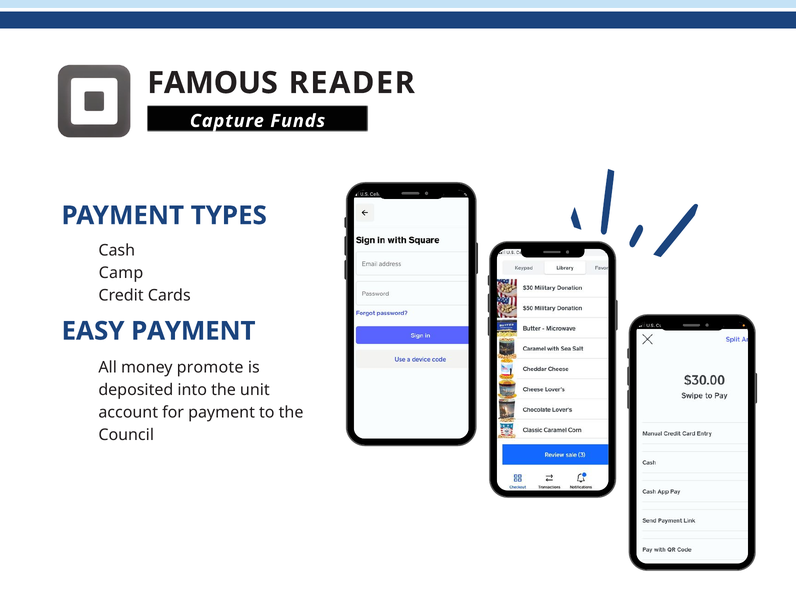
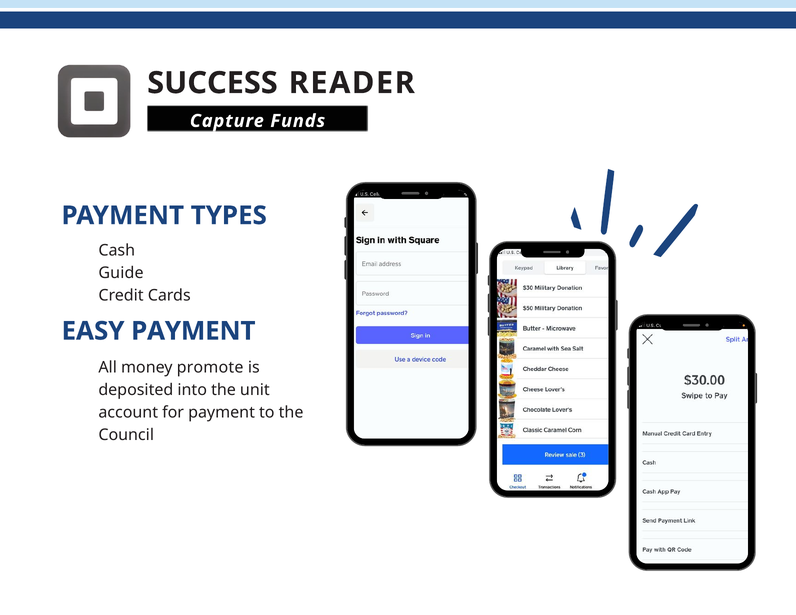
FAMOUS: FAMOUS -> SUCCESS (212, 83)
Camp: Camp -> Guide (121, 273)
